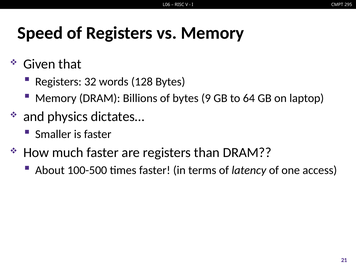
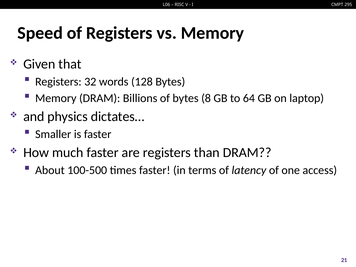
9: 9 -> 8 (206, 98)
